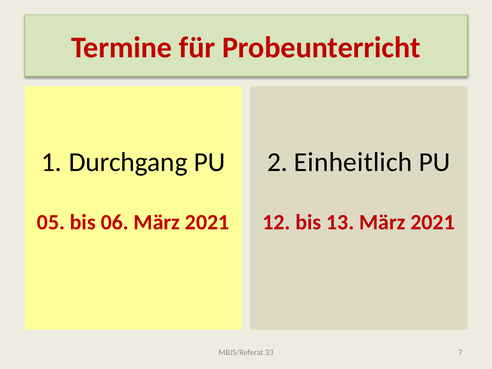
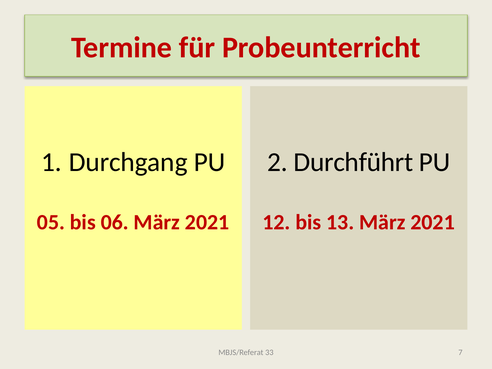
Einheitlich: Einheitlich -> Durchführt (353, 162)
